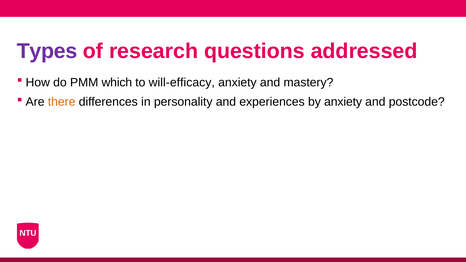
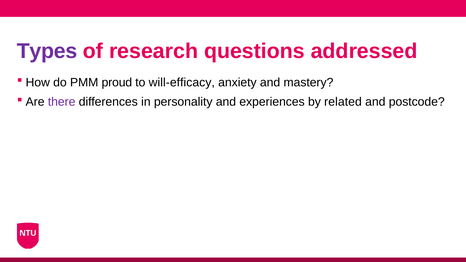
which: which -> proud (117, 83)
there colour: orange -> purple (62, 102)
by anxiety: anxiety -> related (343, 102)
